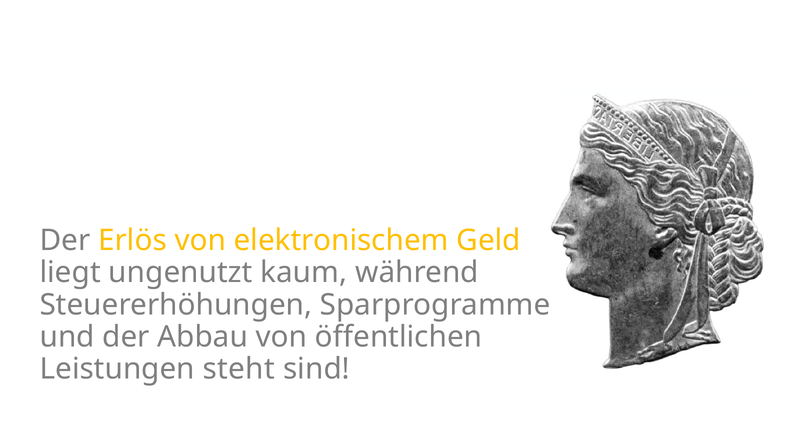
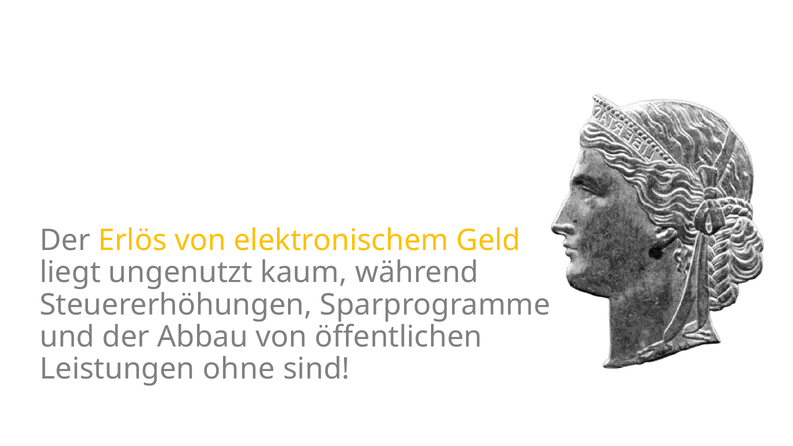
steht: steht -> ohne (239, 369)
